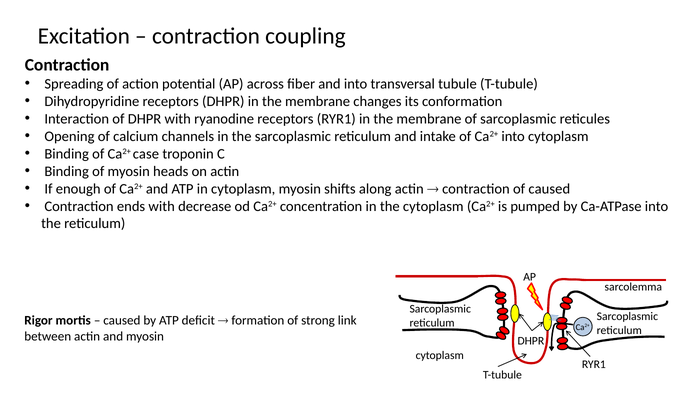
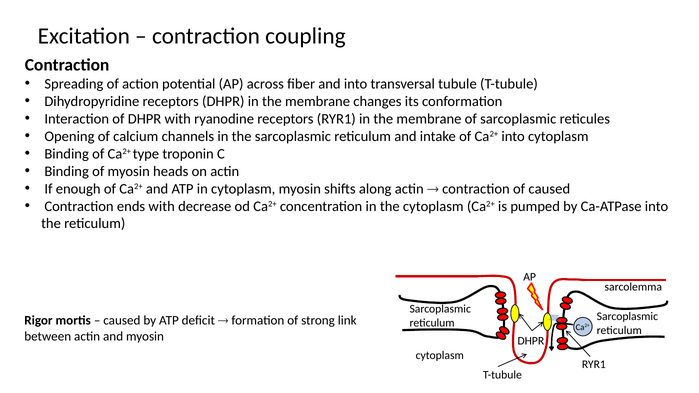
case: case -> type (146, 154)
